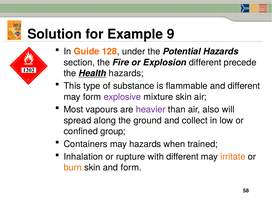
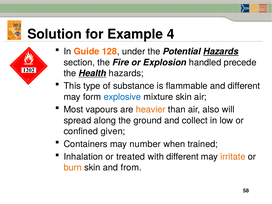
9: 9 -> 4 (171, 34)
Hazards underline: none -> present (221, 52)
Explosion different: different -> handled (205, 62)
explosive colour: purple -> blue (122, 97)
heavier colour: purple -> orange (151, 110)
group: group -> given (113, 131)
may hazards: hazards -> number (145, 144)
rupture: rupture -> treated (131, 157)
and form: form -> from (131, 168)
